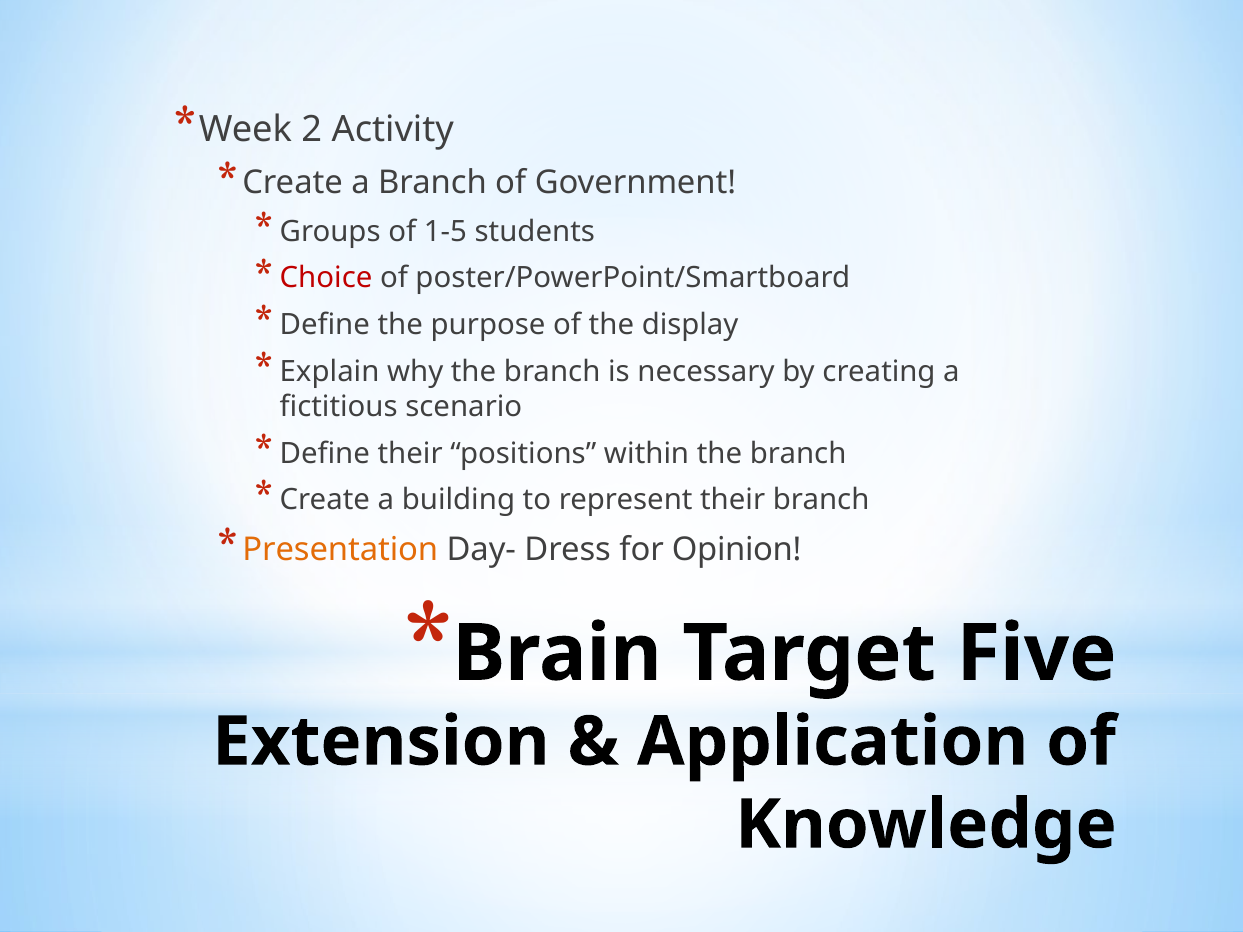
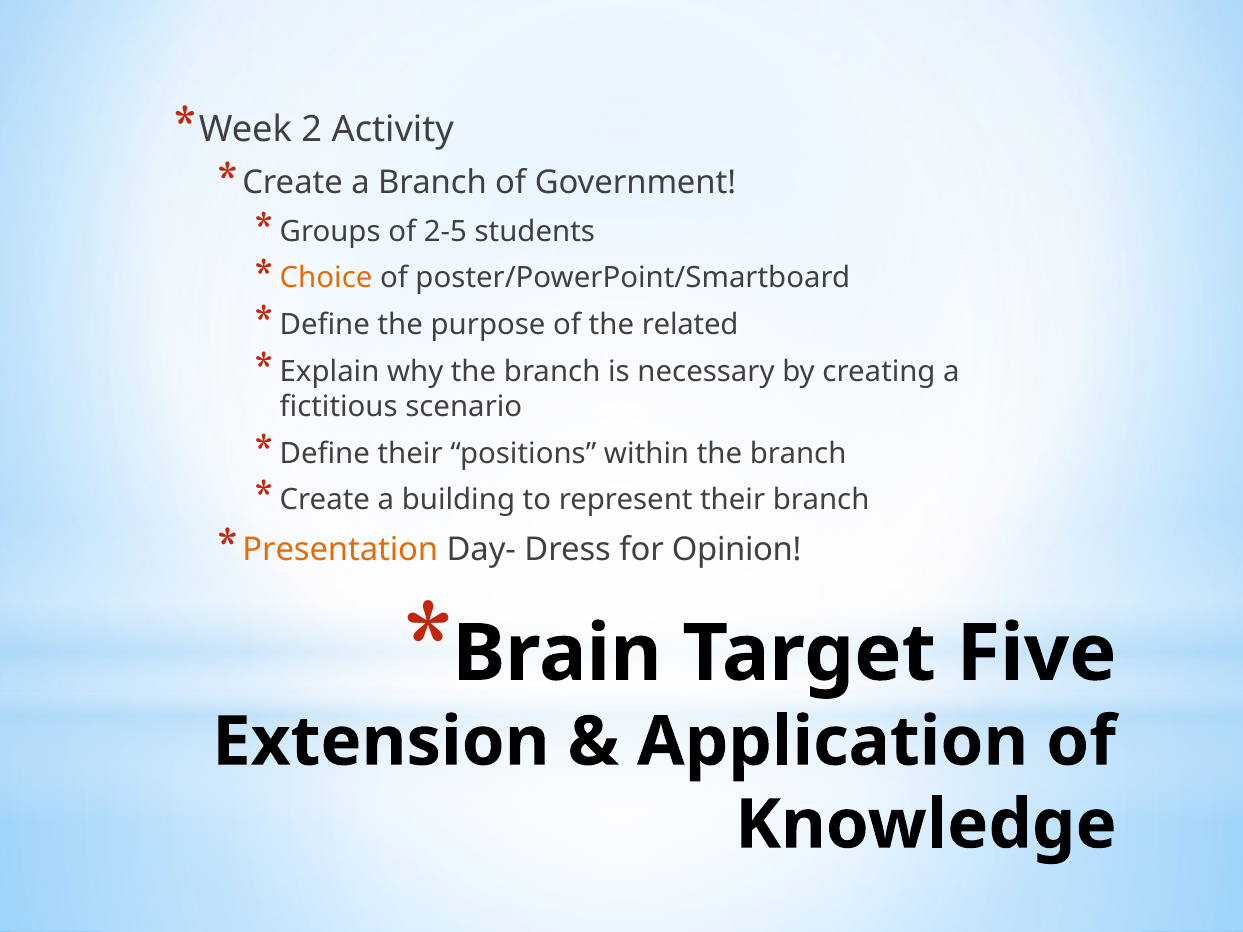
1-5: 1-5 -> 2-5 (445, 232)
Choice colour: red -> orange (326, 278)
display: display -> related (690, 325)
